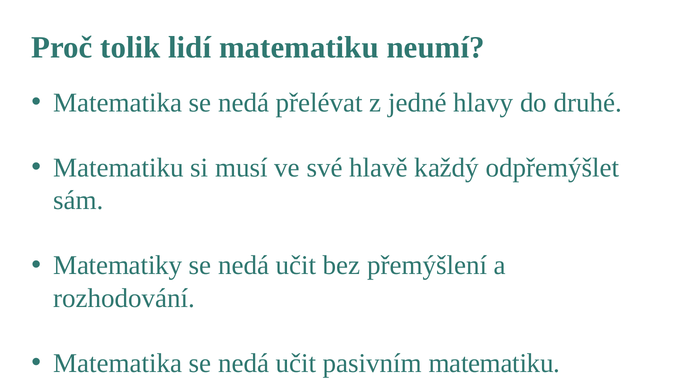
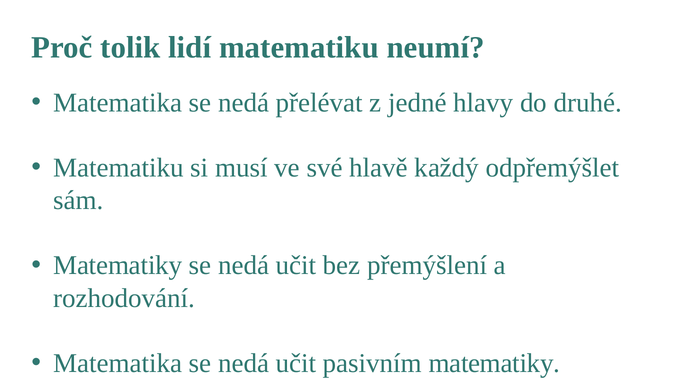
pasivním matematiku: matematiku -> matematiky (494, 363)
